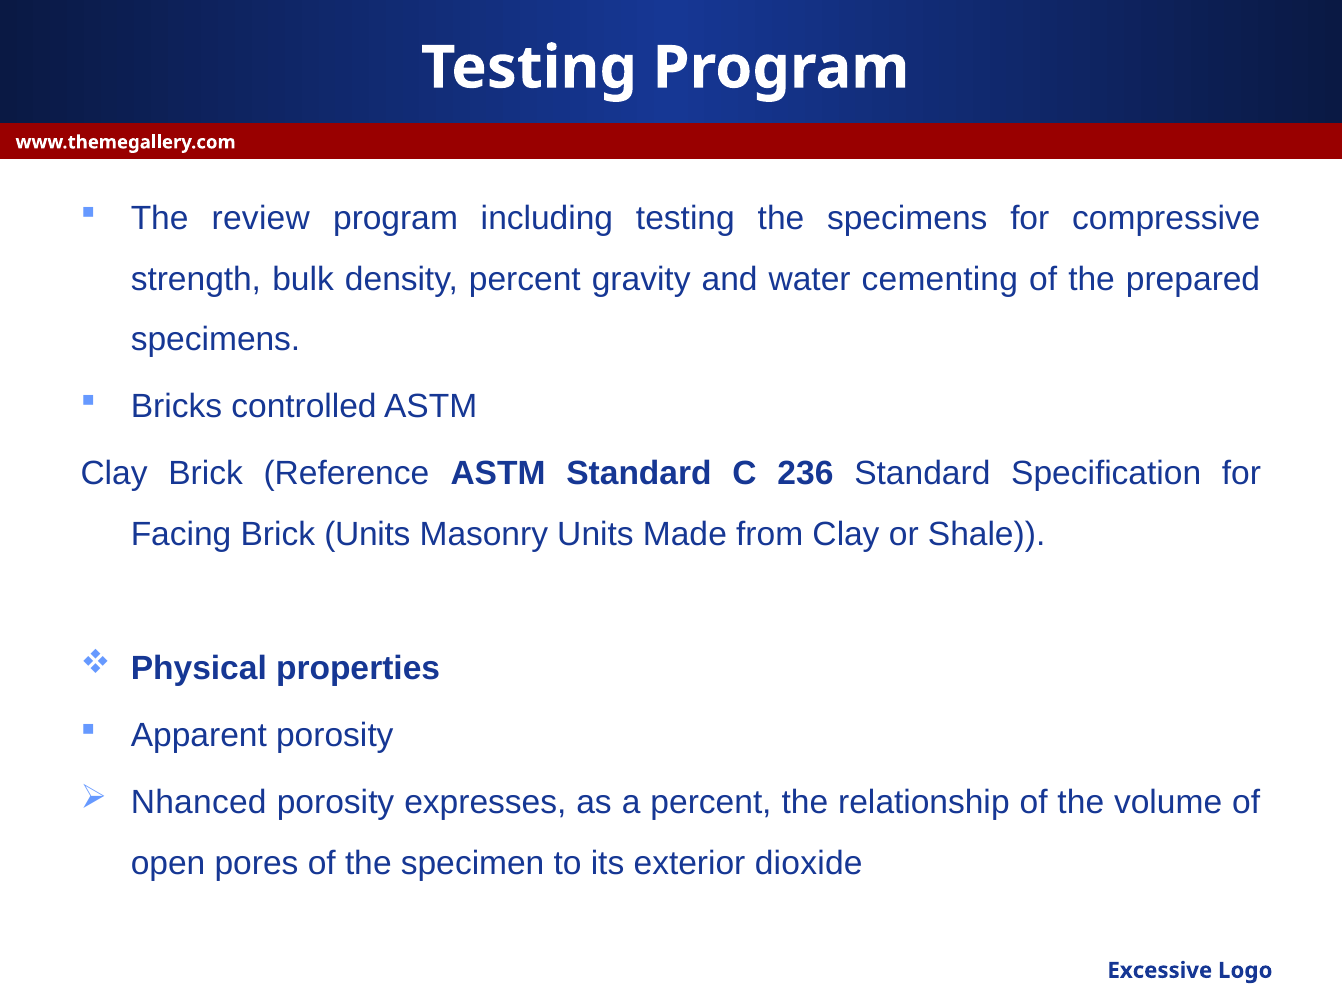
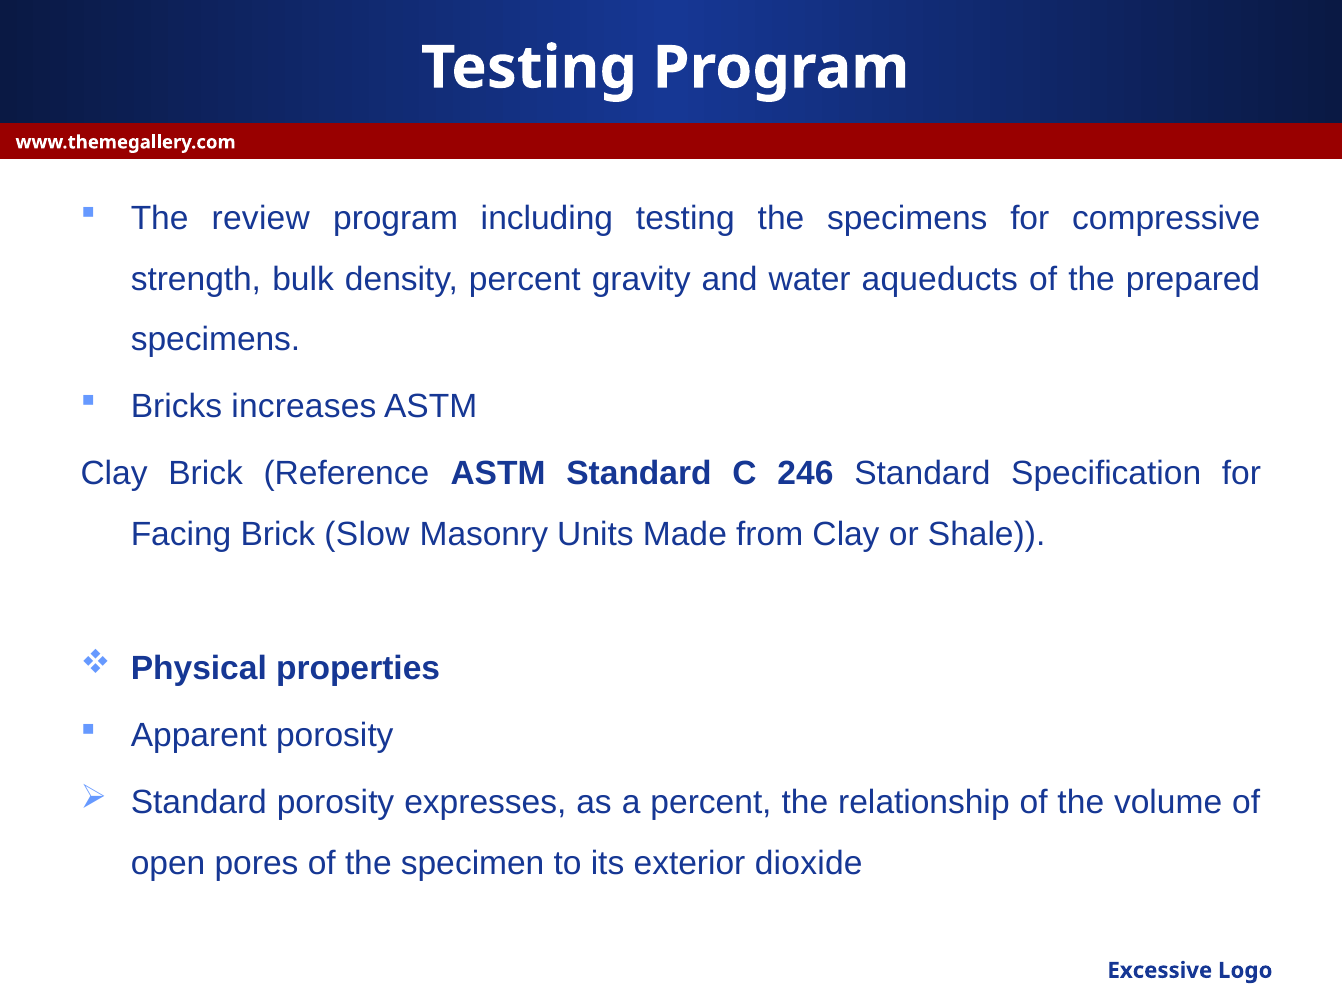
cementing: cementing -> aqueducts (940, 279)
controlled: controlled -> increases (304, 406)
236: 236 -> 246 (805, 473)
Brick Units: Units -> Slow (367, 534)
Nhanced: Nhanced -> Standard (199, 802)
